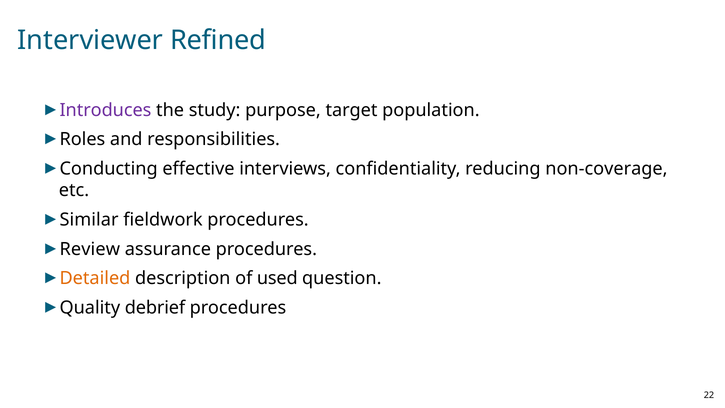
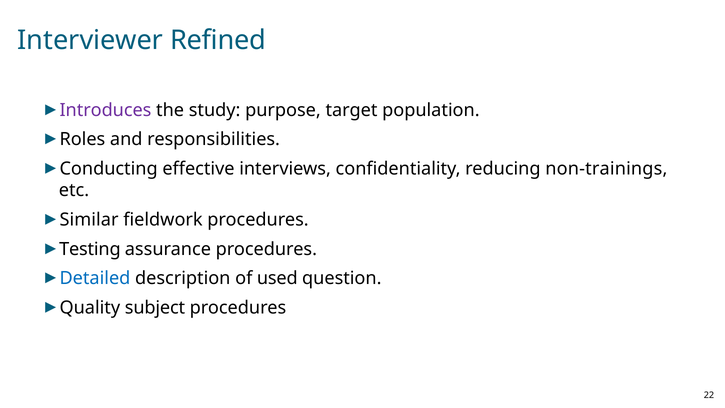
non-coverage: non-coverage -> non-trainings (606, 169)
Review: Review -> Testing (90, 249)
Detailed colour: orange -> blue (95, 278)
debrief: debrief -> subject (155, 308)
